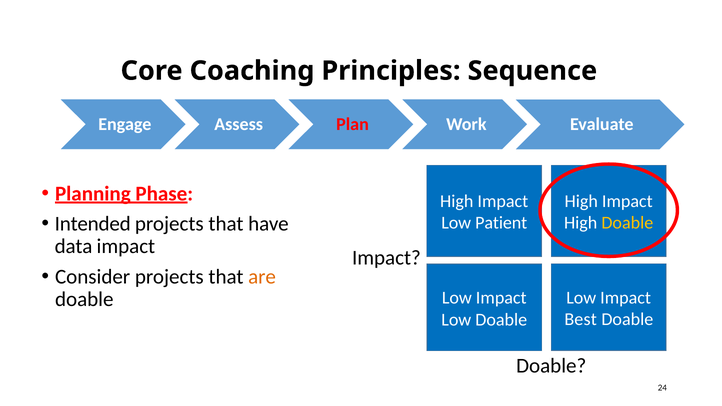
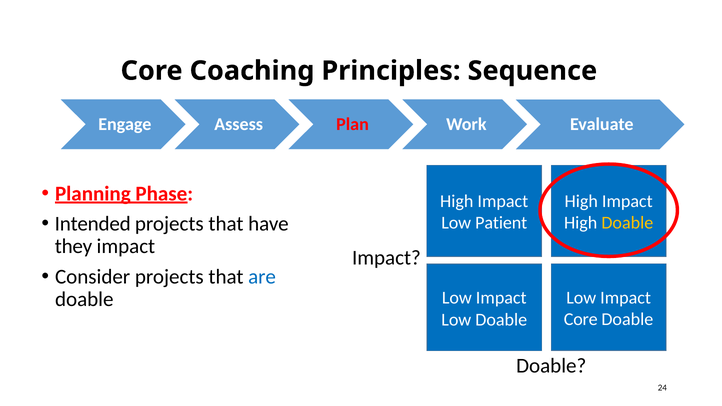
data: data -> they (74, 247)
are colour: orange -> blue (262, 277)
Best: Best -> Core (581, 319)
